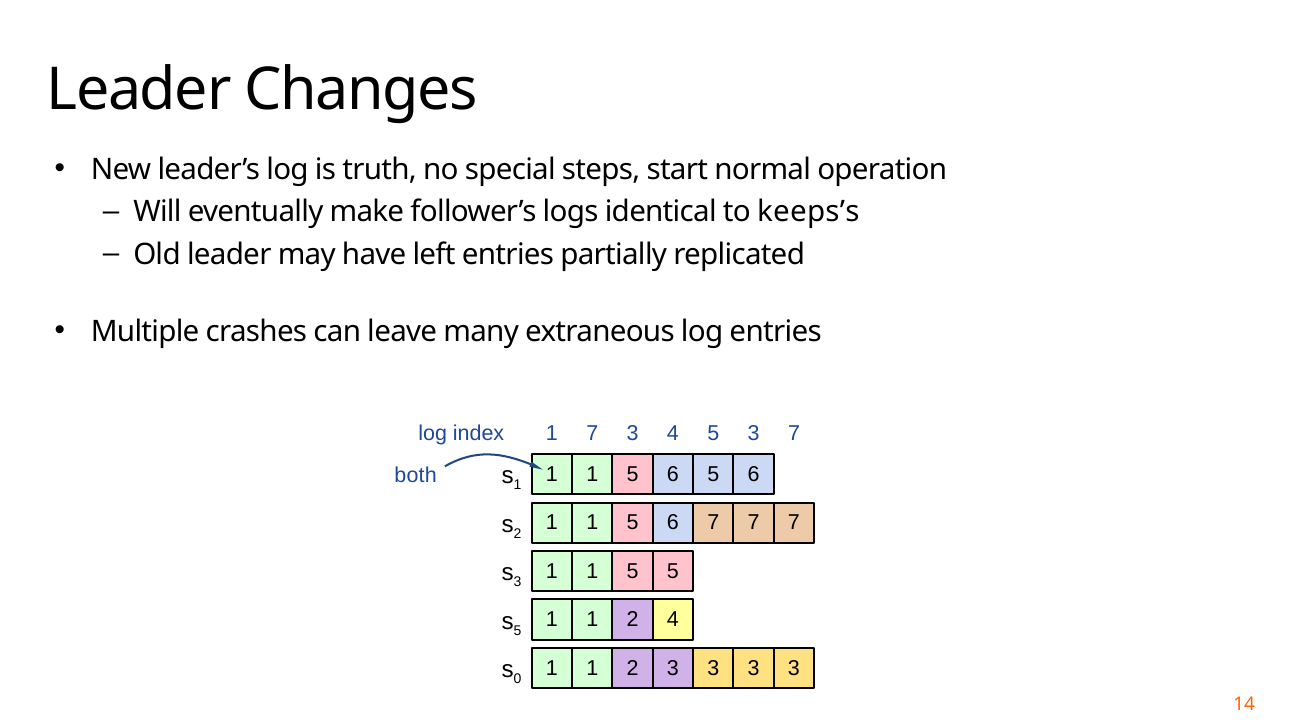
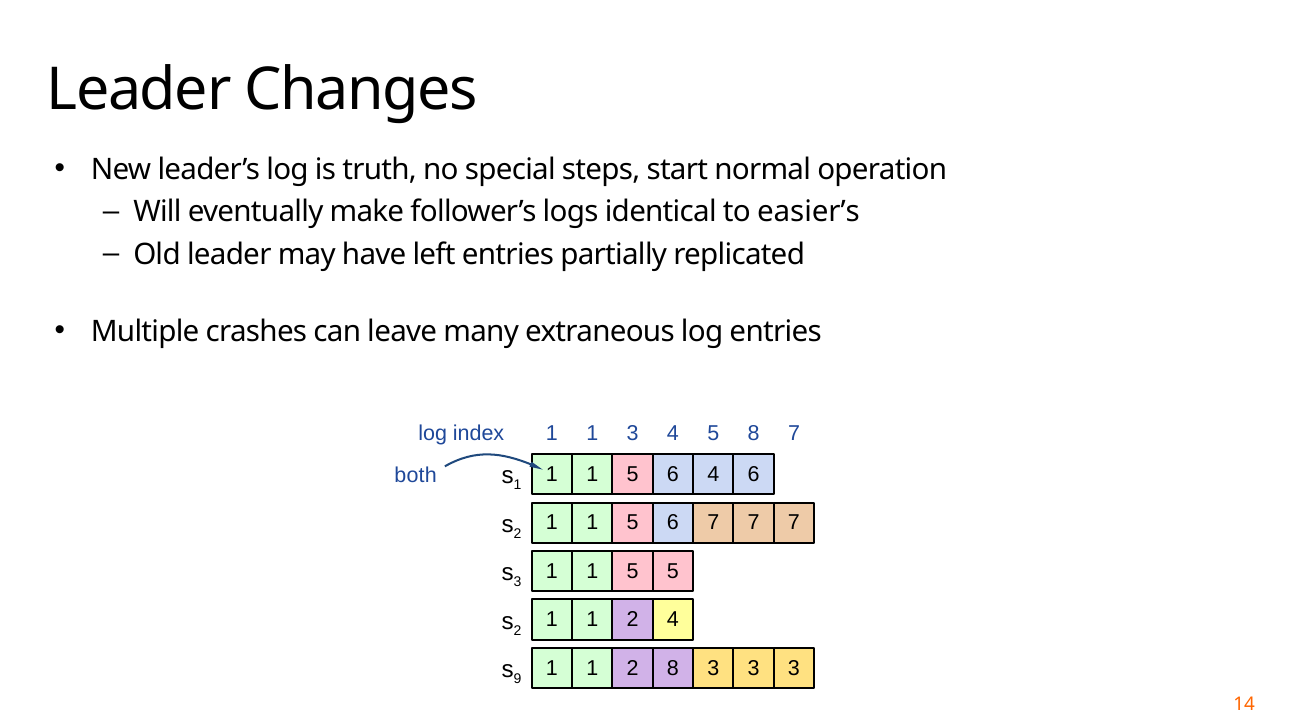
keeps’s: keeps’s -> easier’s (808, 212)
7: 7 -> 1 (592, 433)
5 3: 3 -> 8 (754, 433)
6 5: 5 -> 4 (713, 474)
5: 5 -> 2 (518, 631)
2 3: 3 -> 8 (673, 668)
0: 0 -> 9 (518, 679)
